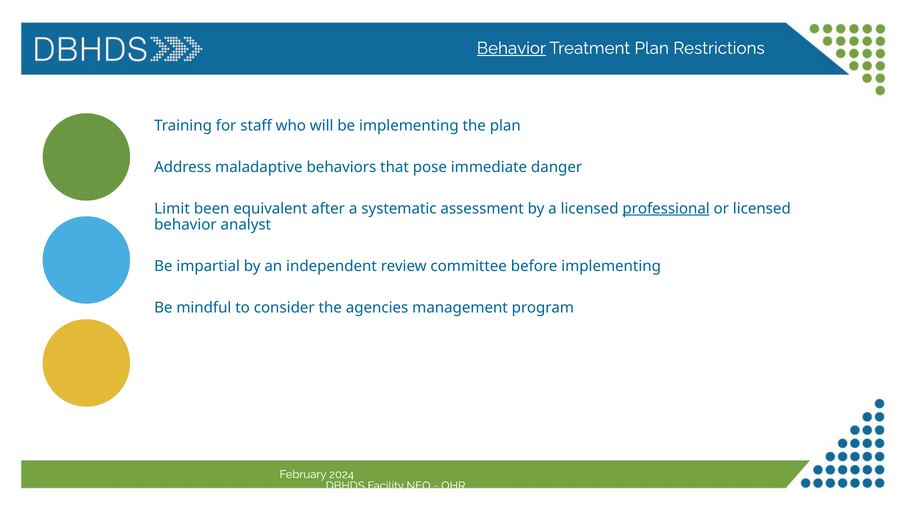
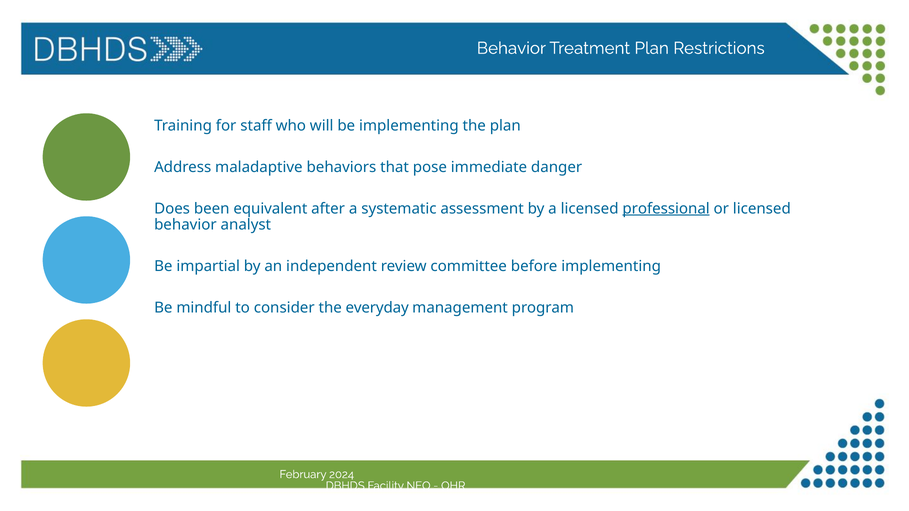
Behavior underline: present -> none (511, 48)
Limit: Limit -> Does (172, 209)
agencies: agencies -> everyday (377, 308)
